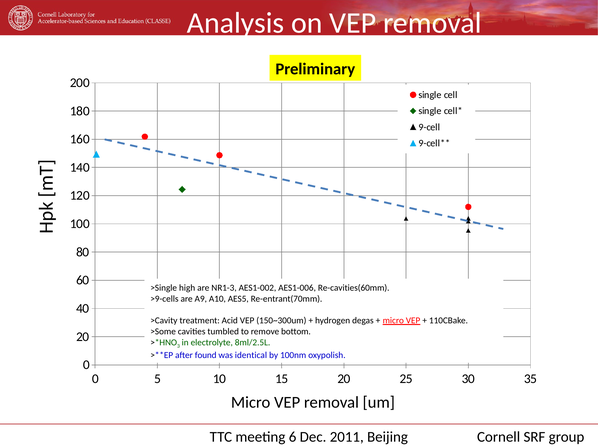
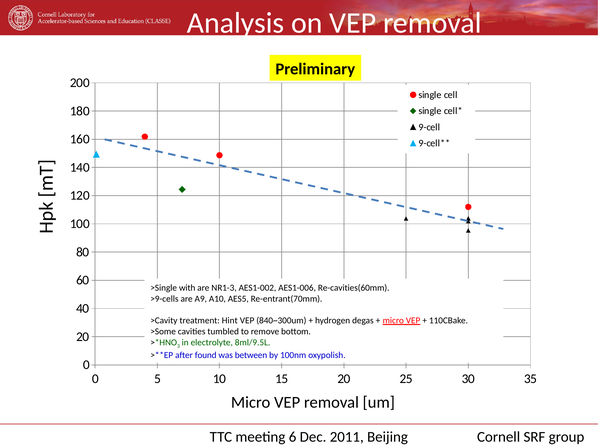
high: high -> with (187, 288)
Acid: Acid -> Hint (230, 321)
150~300um: 150~300um -> 840~300um (281, 321)
8ml/2.5L: 8ml/2.5L -> 8ml/9.5L (253, 343)
identical: identical -> between (251, 355)
